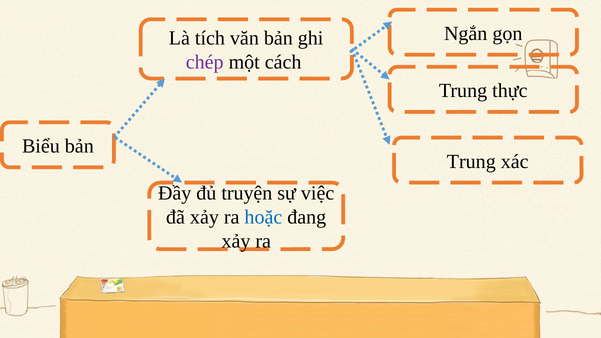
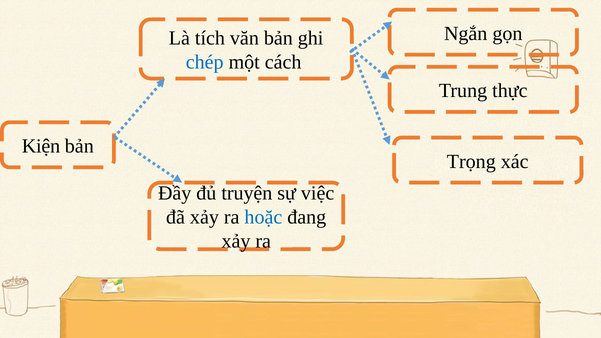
chép colour: purple -> blue (205, 62)
Biểu: Biểu -> Kiện (41, 146)
Trung: Trung -> Trọng (471, 161)
